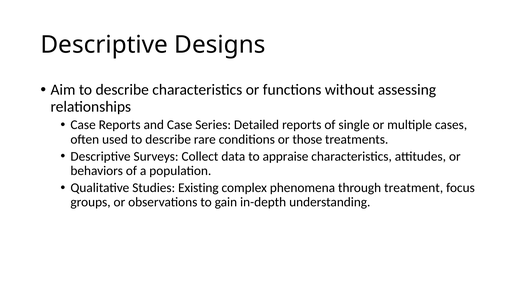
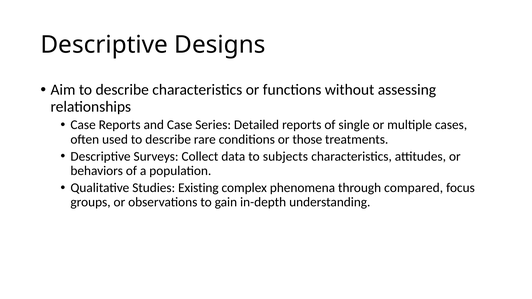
appraise: appraise -> subjects (285, 157)
treatment: treatment -> compared (414, 188)
